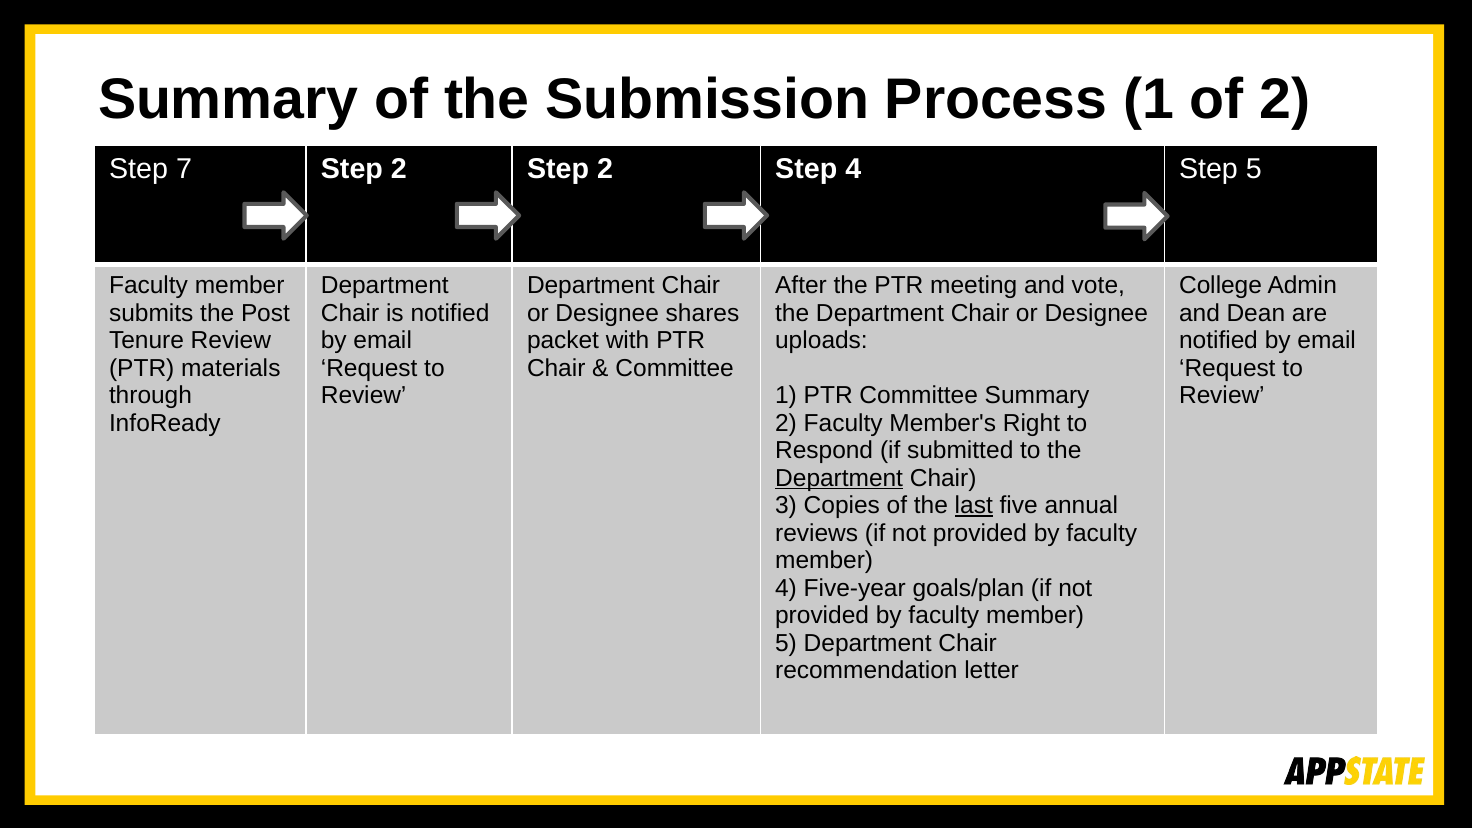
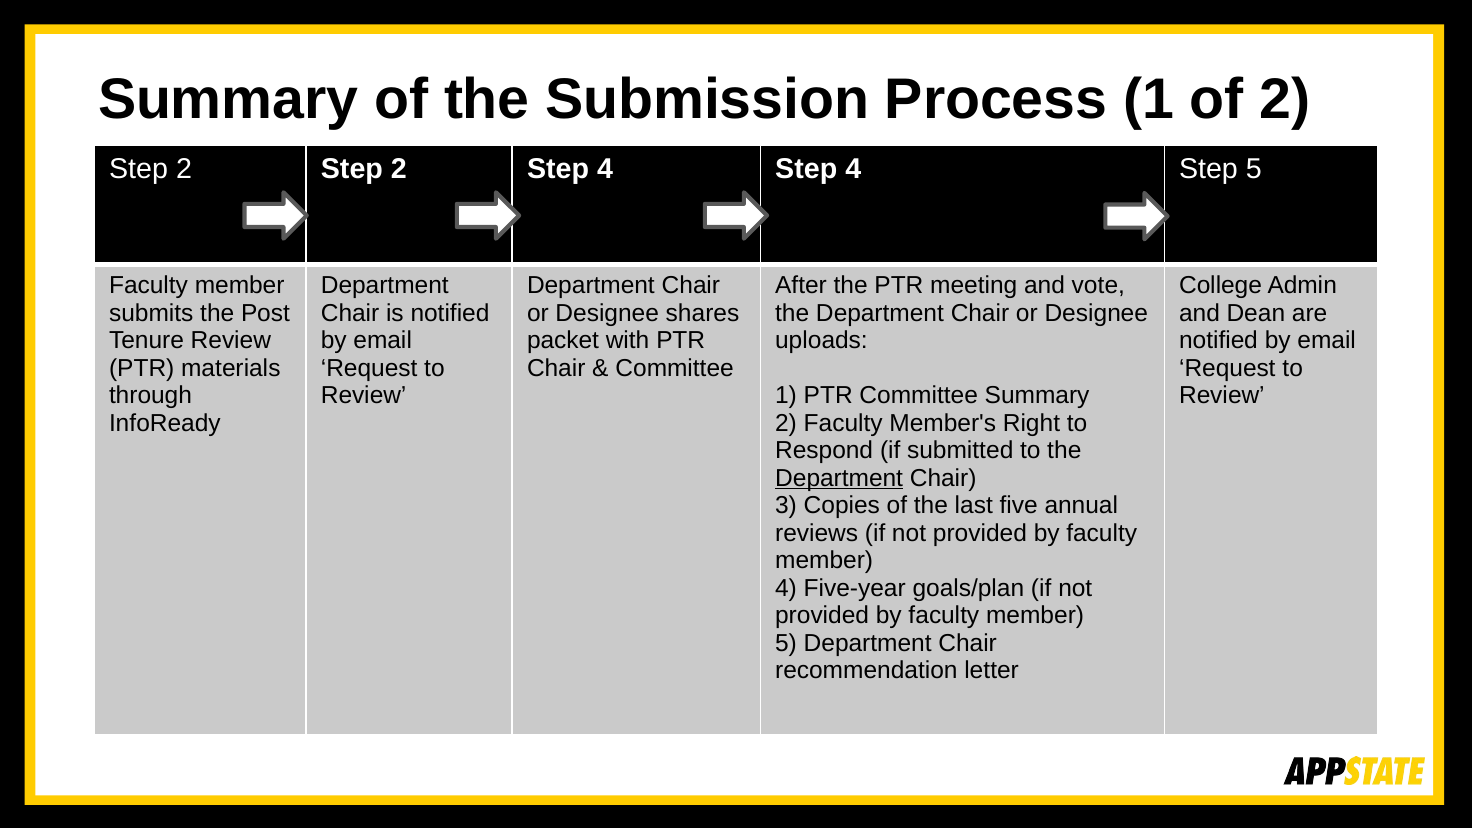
7: 7 -> 2 (184, 169)
2 Step 2: 2 -> 4 (605, 169)
last underline: present -> none (974, 506)
